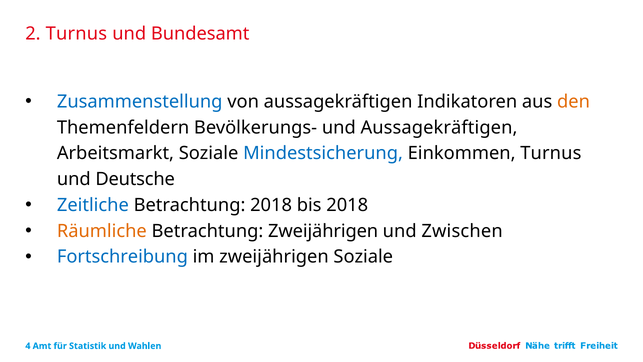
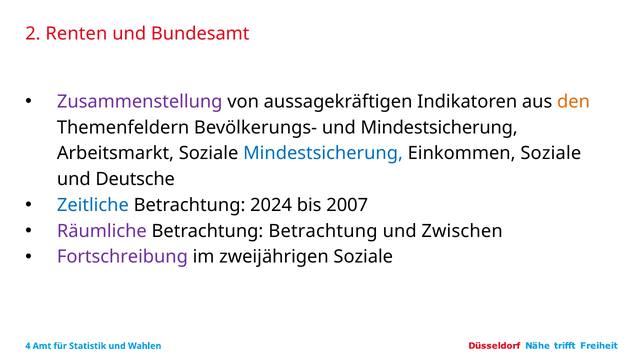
2 Turnus: Turnus -> Renten (76, 34)
Zusammenstellung colour: blue -> purple (140, 102)
und Aussagekräftigen: Aussagekräftigen -> Mindestsicherung (439, 127)
Einkommen Turnus: Turnus -> Soziale (551, 153)
Betrachtung 2018: 2018 -> 2024 (271, 205)
bis 2018: 2018 -> 2007 (347, 205)
Räumliche colour: orange -> purple (102, 231)
Betrachtung Zweijährigen: Zweijährigen -> Betrachtung (323, 231)
Fortschreibung colour: blue -> purple (122, 257)
